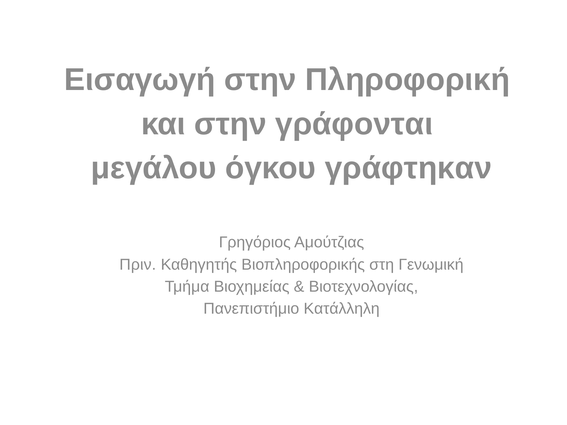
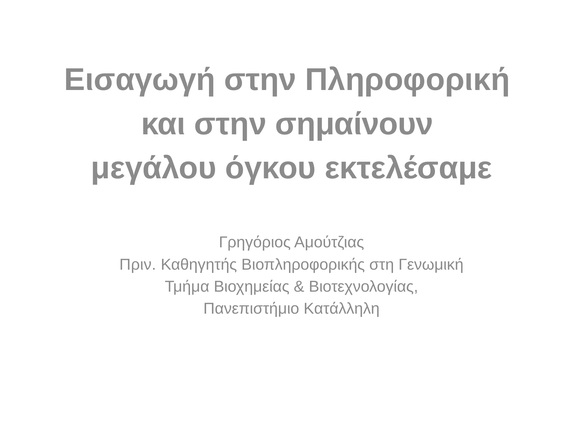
γράφονται: γράφονται -> σημαίνουν (354, 124)
γράφτηκαν: γράφτηκαν -> εκτελέσαμε (408, 168)
